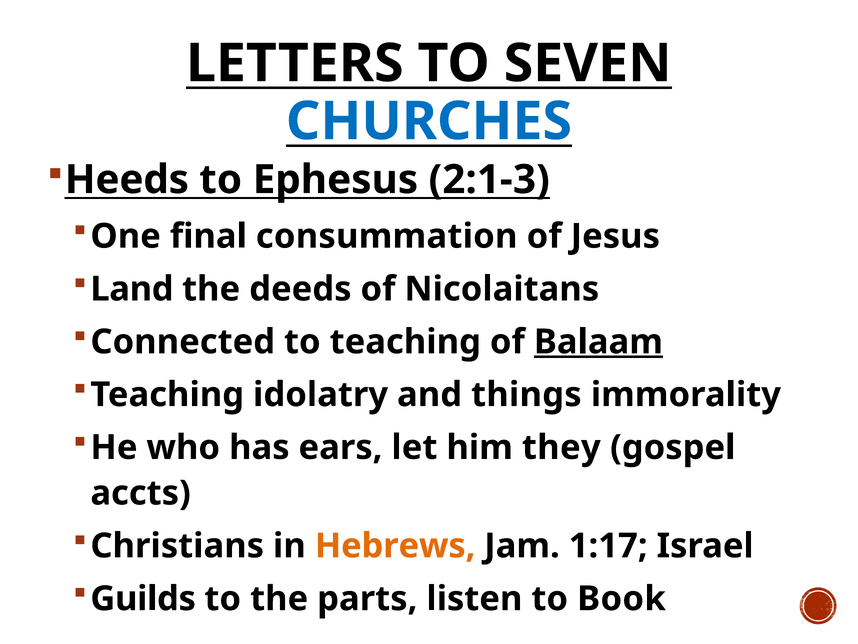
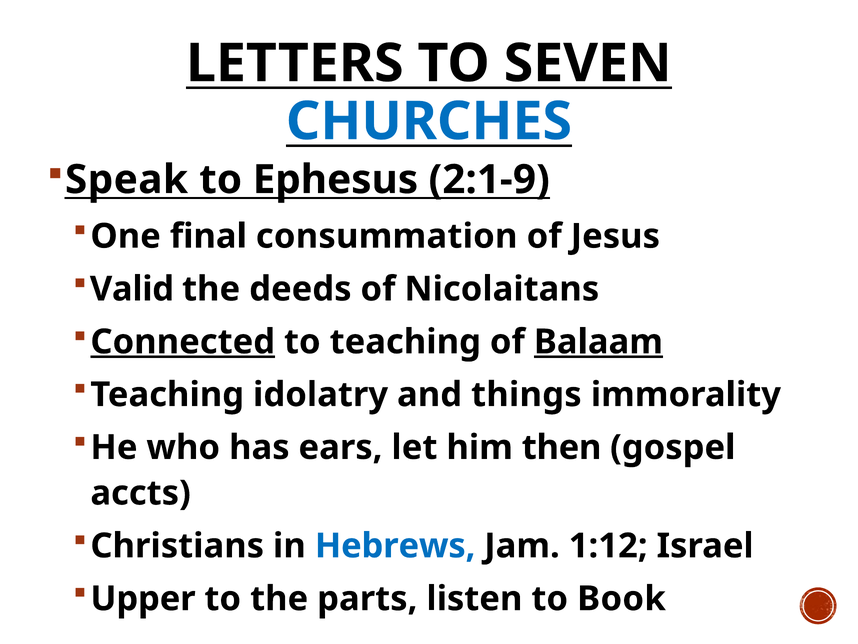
Heeds: Heeds -> Speak (126, 180)
2:1-3: 2:1-3 -> 2:1-9 (489, 180)
Land: Land -> Valid (132, 289)
Connected underline: none -> present (183, 342)
they: they -> then (562, 447)
Hebrews colour: orange -> blue (395, 546)
1:17: 1:17 -> 1:12 (608, 546)
Guilds: Guilds -> Upper (143, 598)
